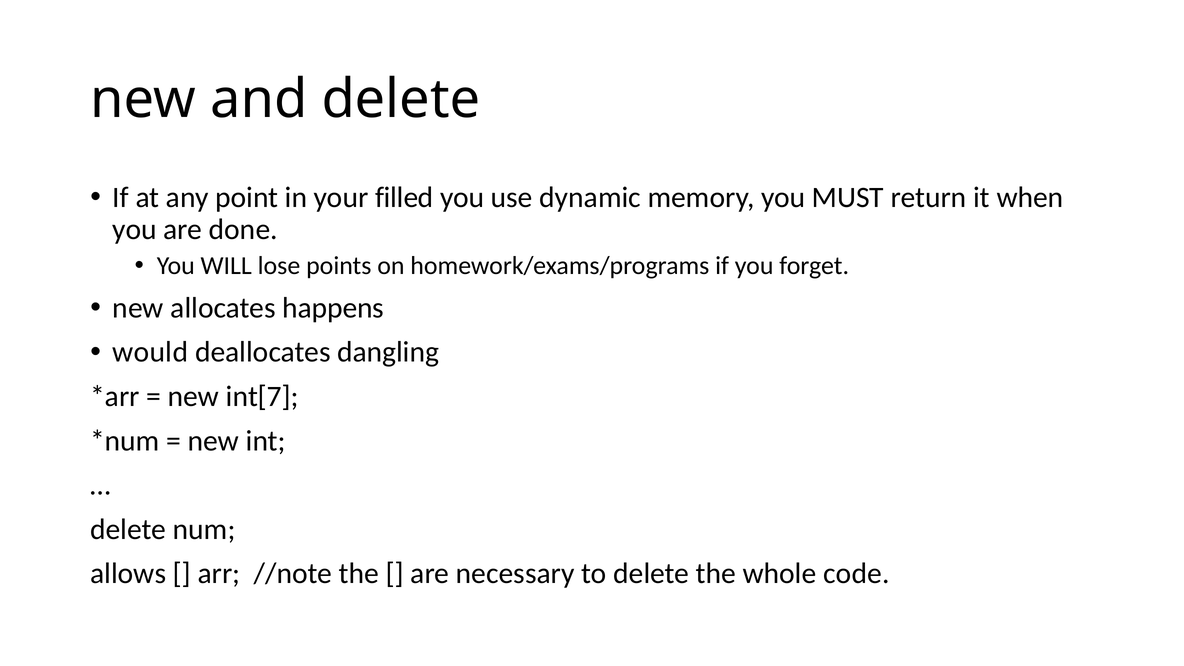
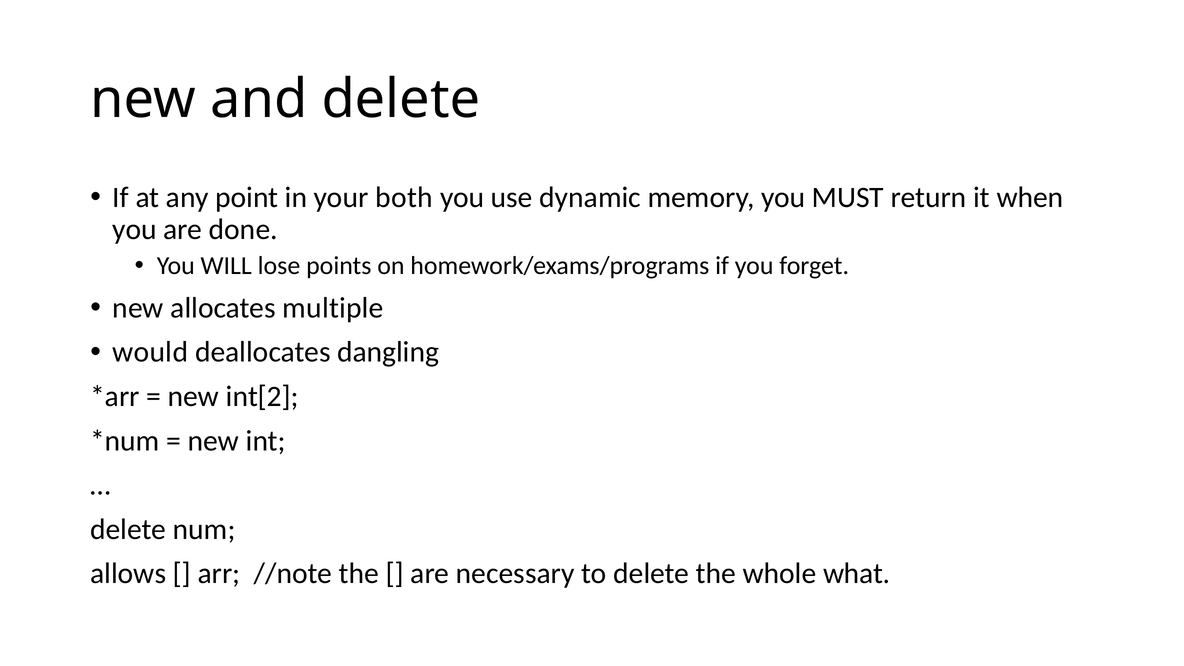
filled: filled -> both (404, 198)
happens: happens -> multiple (333, 308)
int[7: int[7 -> int[2 (262, 397)
code: code -> what (857, 574)
